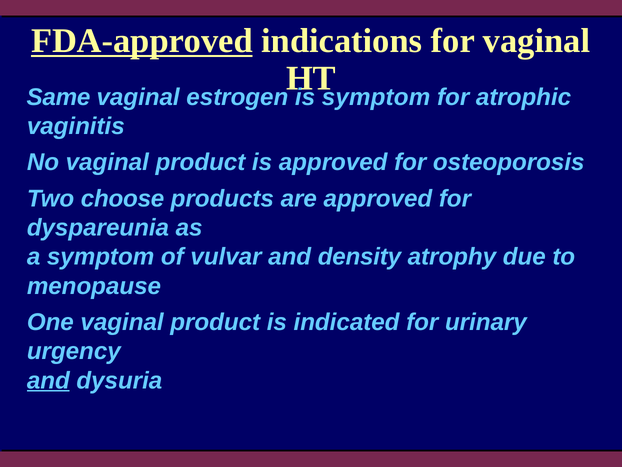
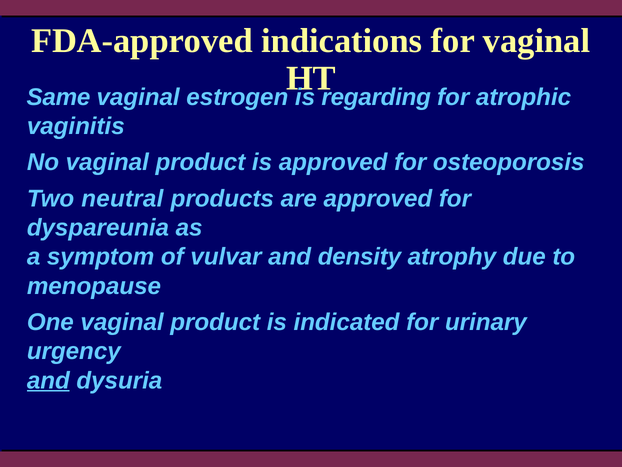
FDA-approved underline: present -> none (142, 41)
symptom: symptom -> regarding (376, 97)
choose: choose -> neutral (122, 199)
